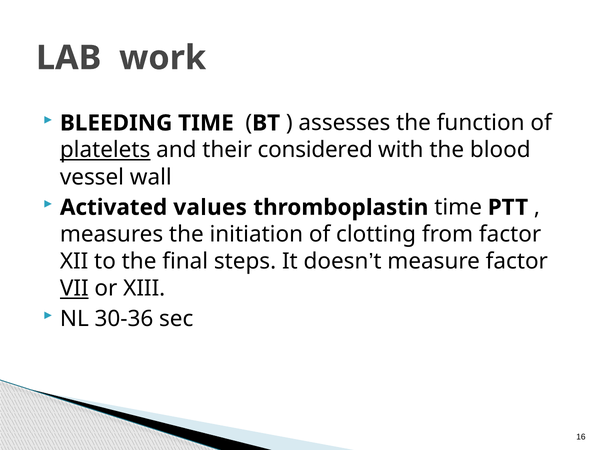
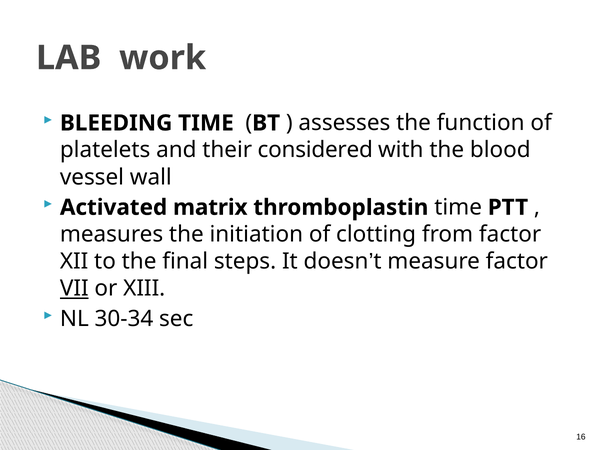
platelets underline: present -> none (105, 150)
values: values -> matrix (210, 207)
30-36: 30-36 -> 30-34 (124, 319)
